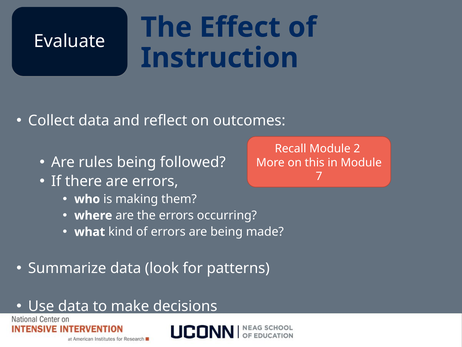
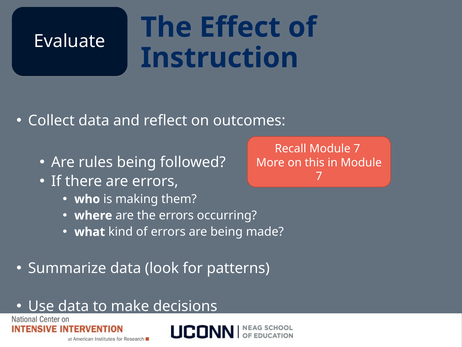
Recall Module 2: 2 -> 7 (357, 148)
